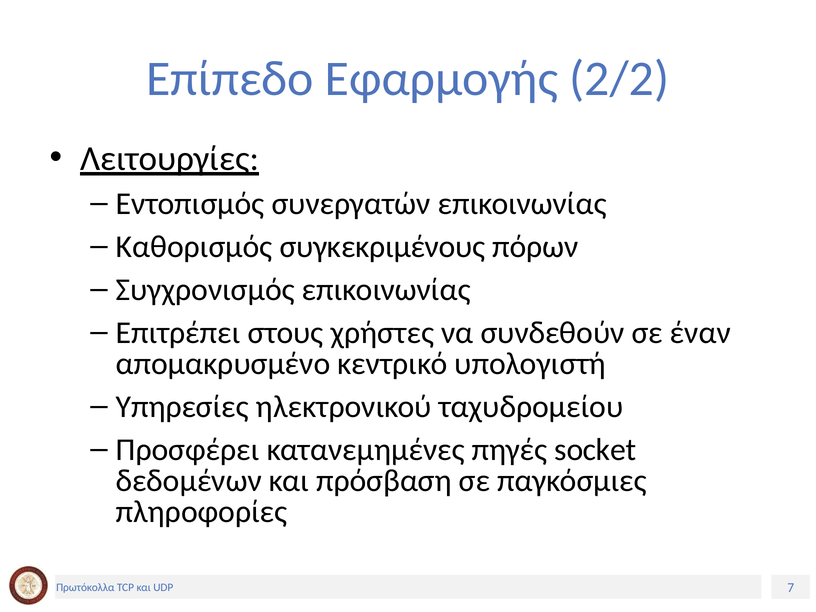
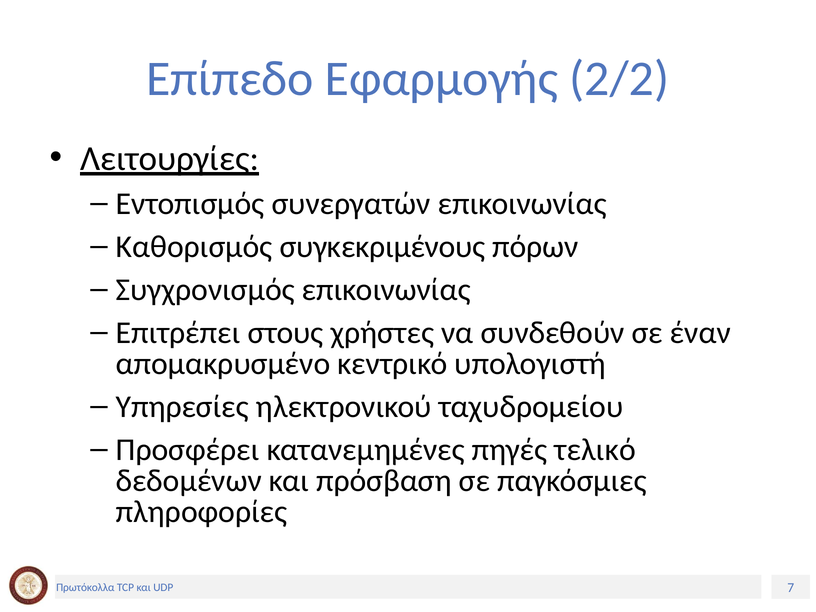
socket: socket -> τελικό (595, 450)
